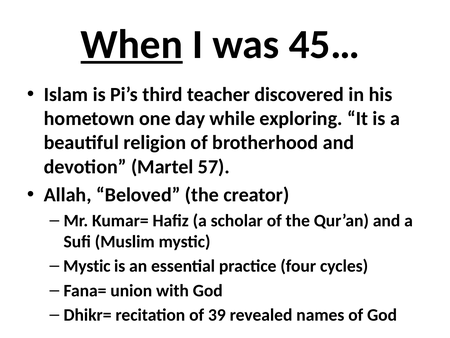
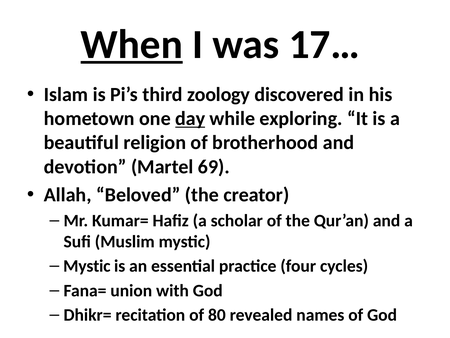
45…: 45… -> 17… (324, 45)
teacher: teacher -> zoology (219, 94)
day underline: none -> present (190, 118)
57: 57 -> 69 (214, 166)
39: 39 -> 80 (217, 315)
